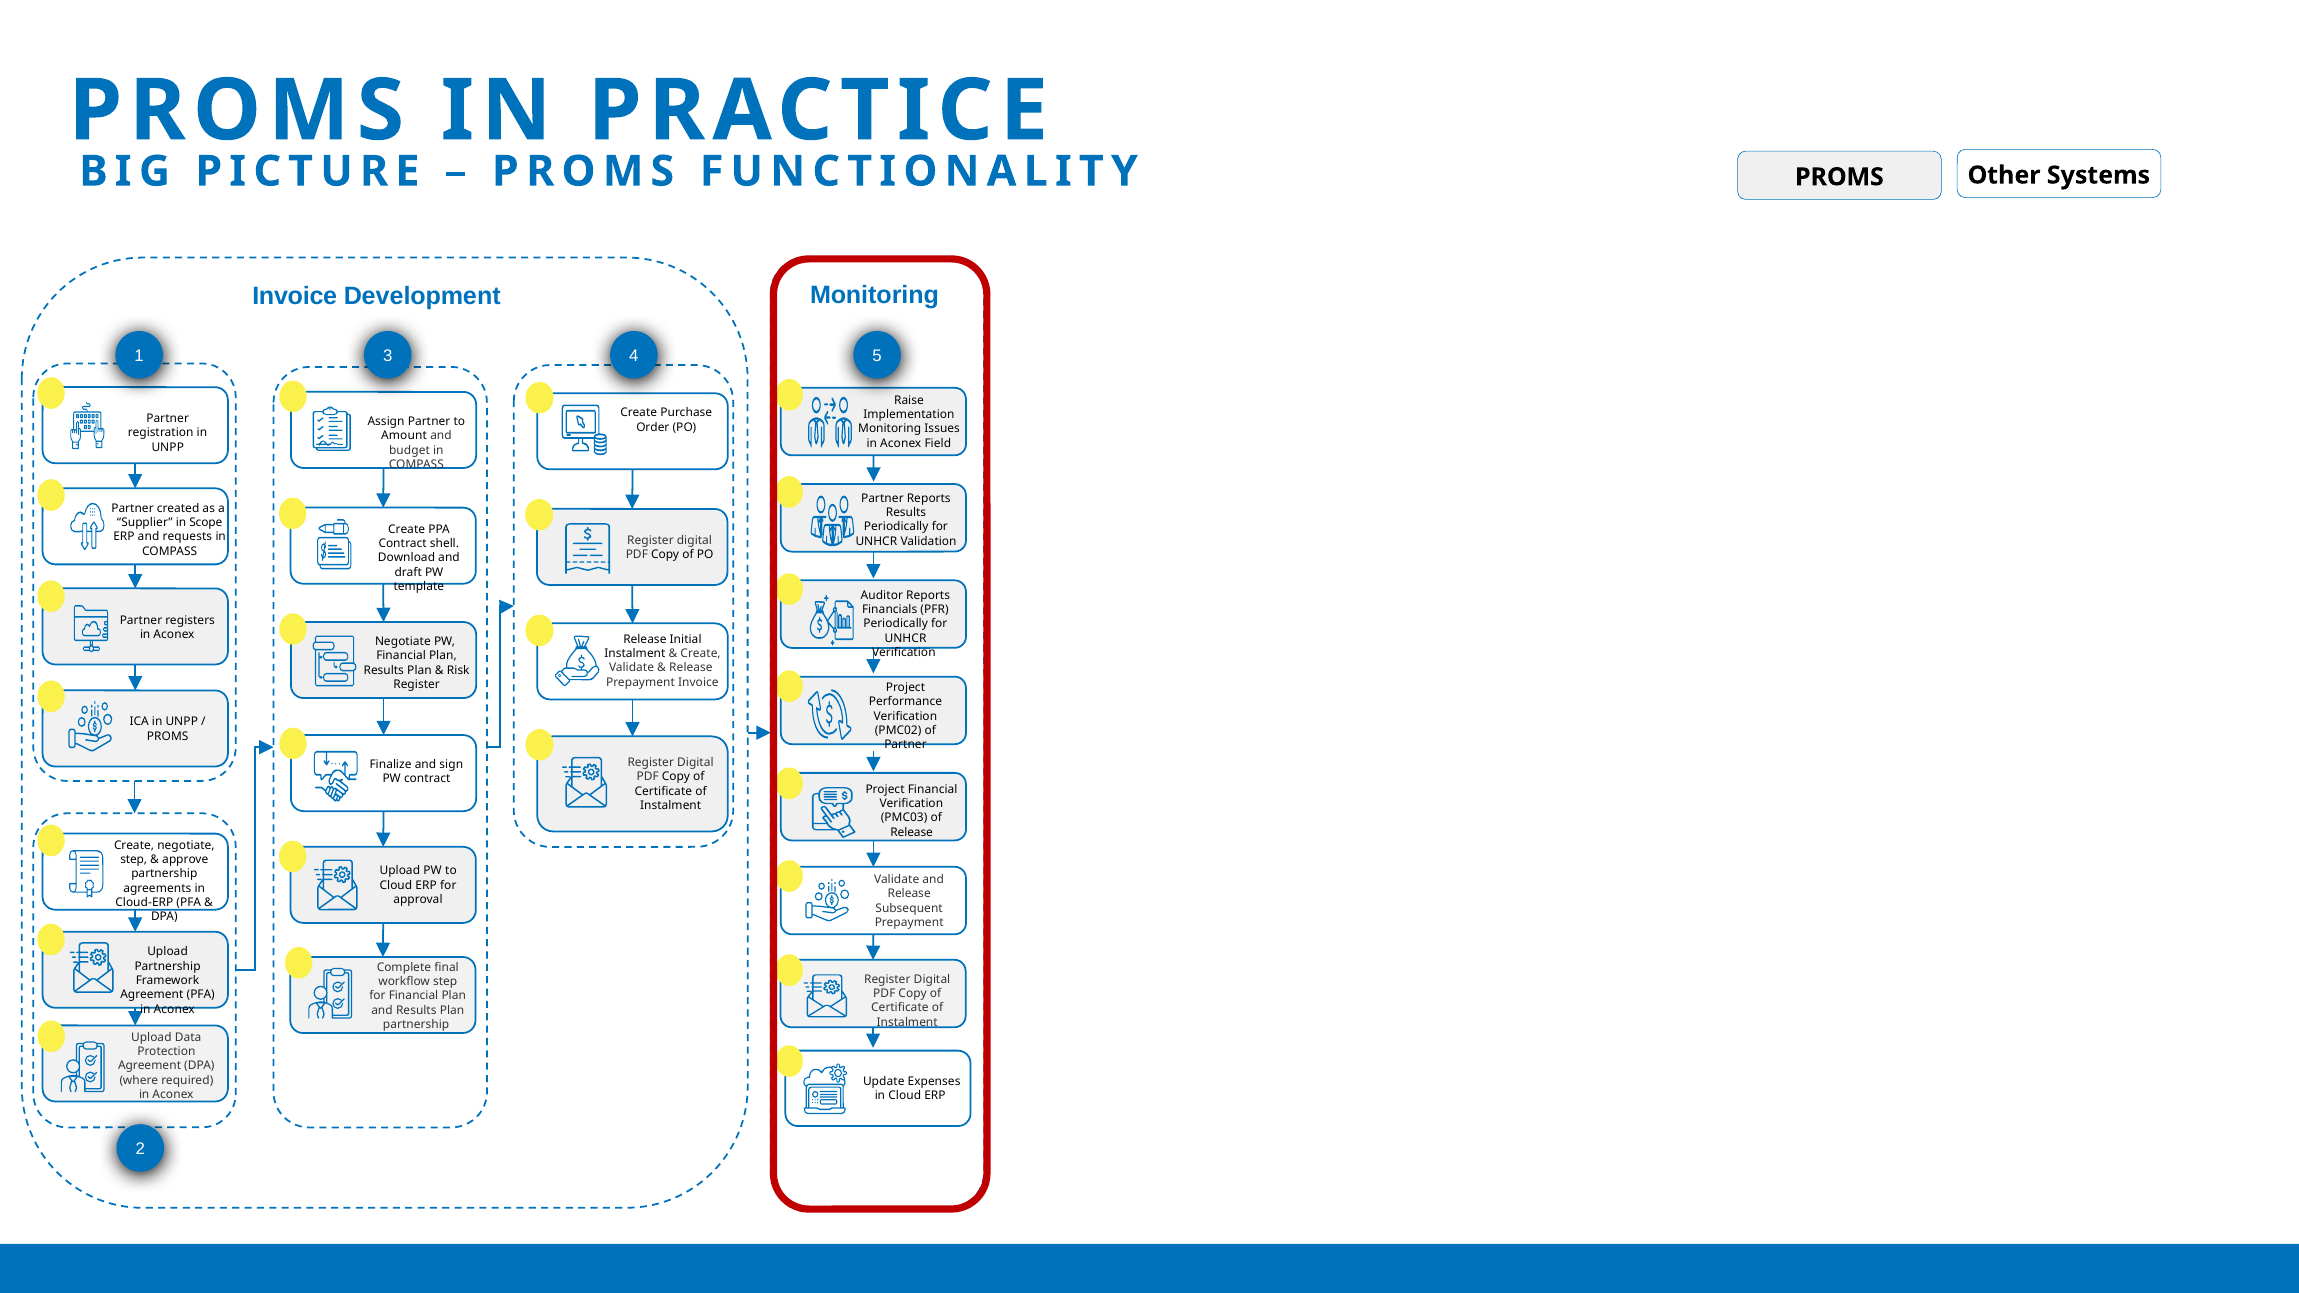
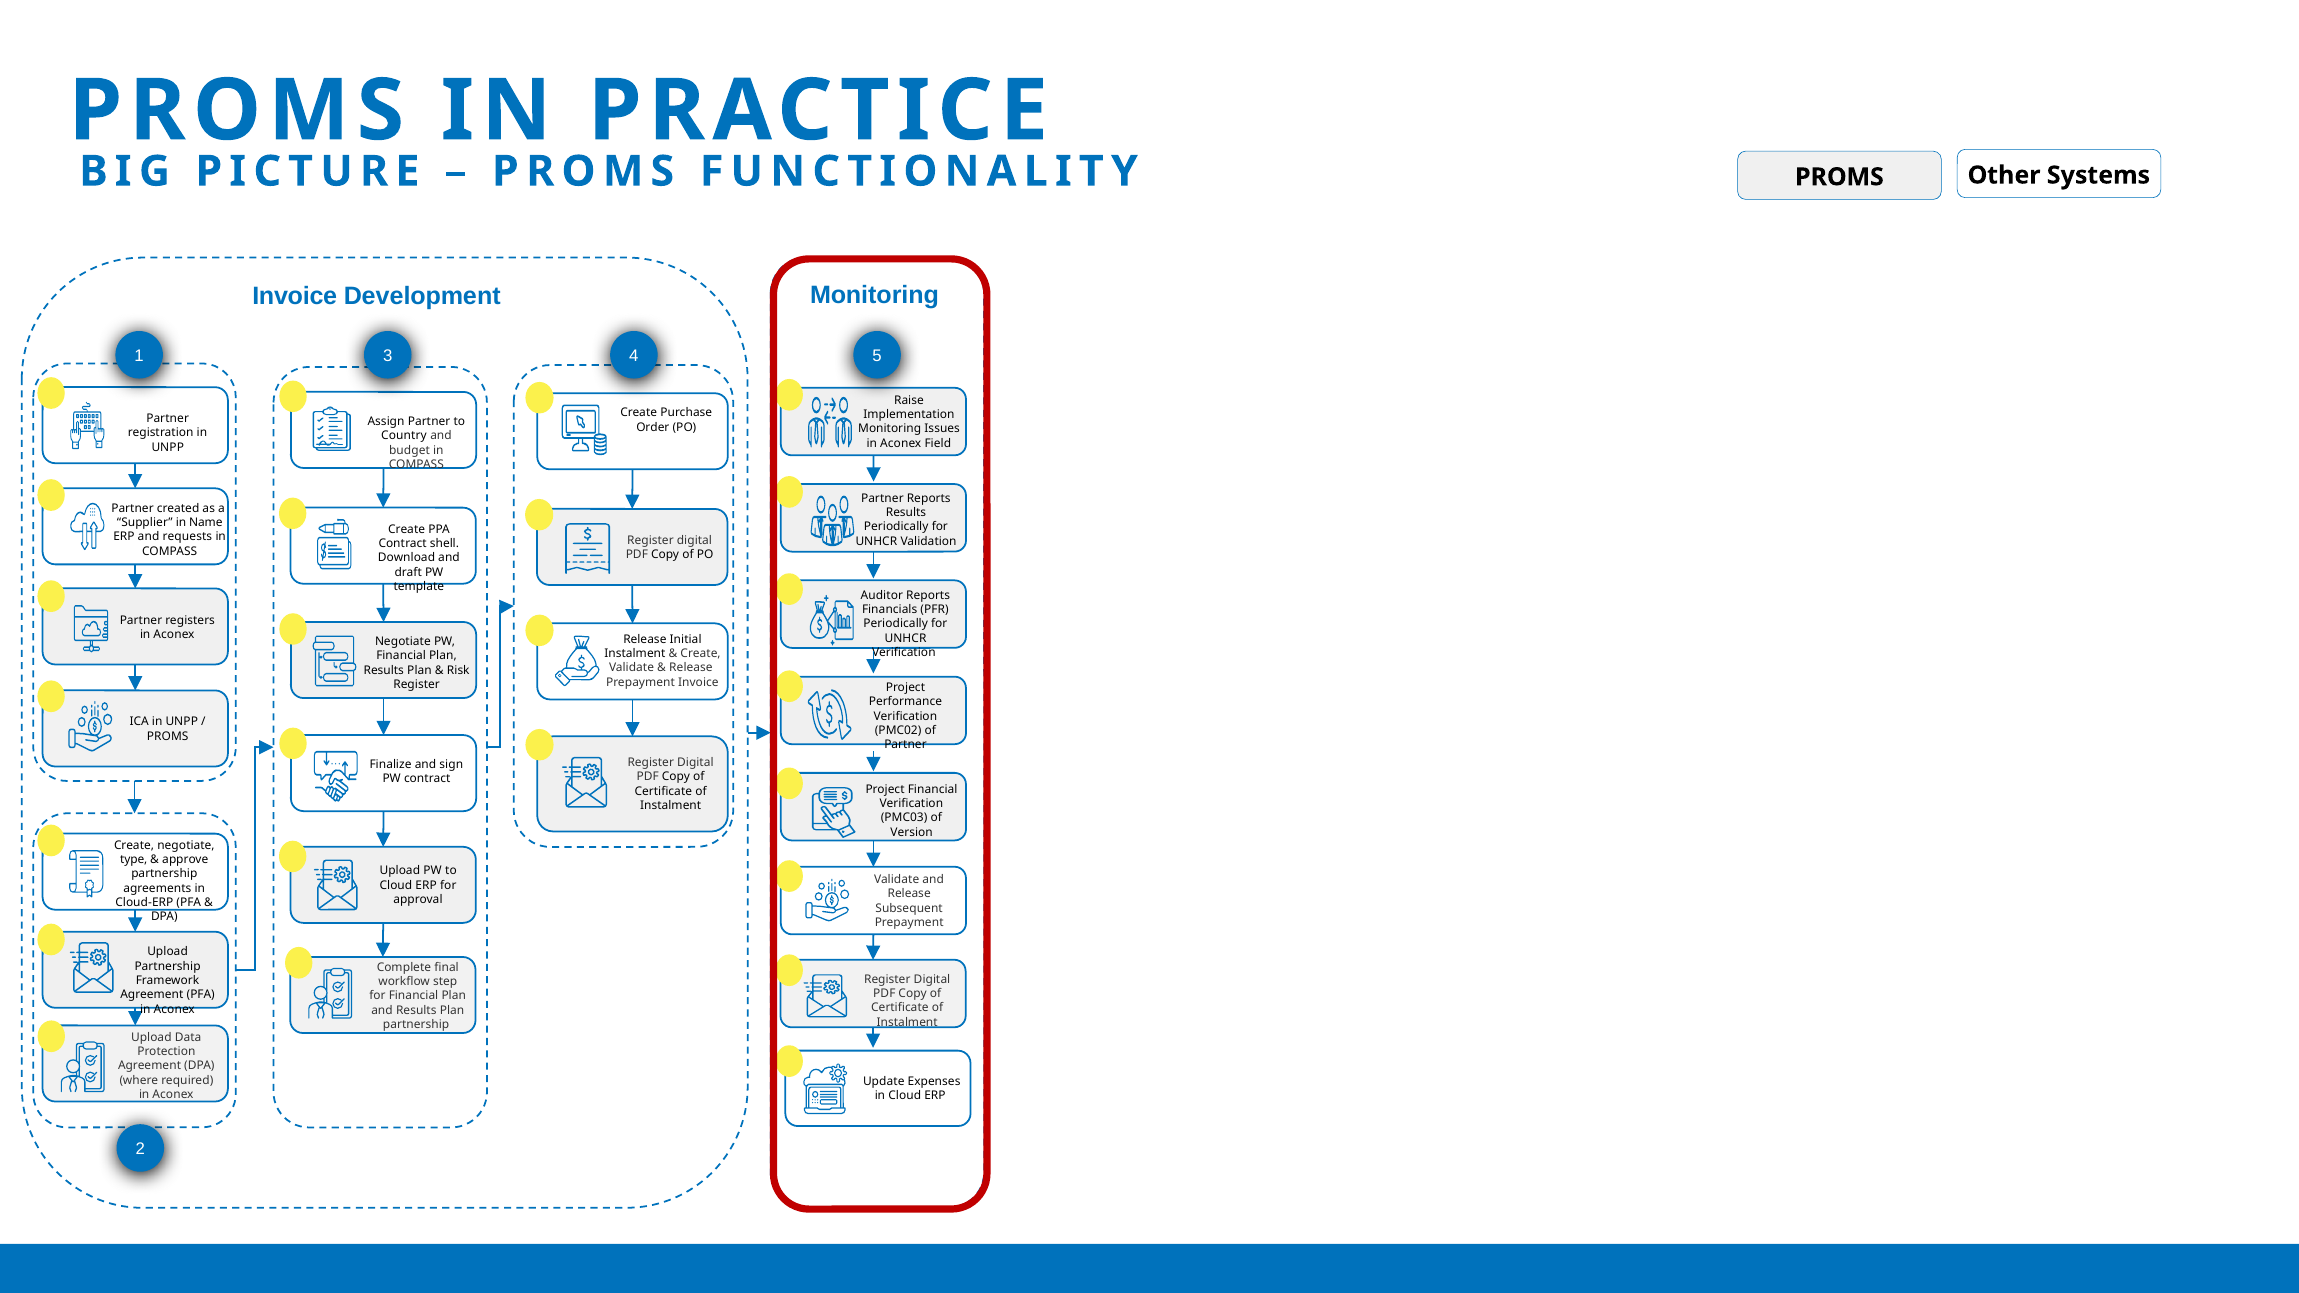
Amount: Amount -> Country (404, 436)
Scope: Scope -> Name (206, 523)
Release: Release -> Version (912, 832)
step: step -> type (134, 860)
